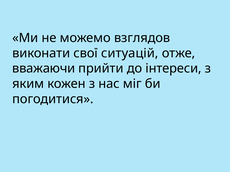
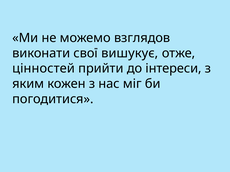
ситуацій: ситуацій -> вишукує (130, 53)
вважаючи: вважаючи -> цінностей (44, 69)
